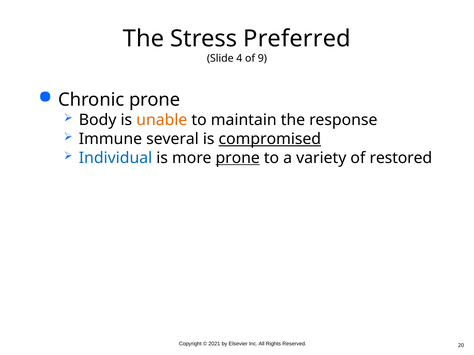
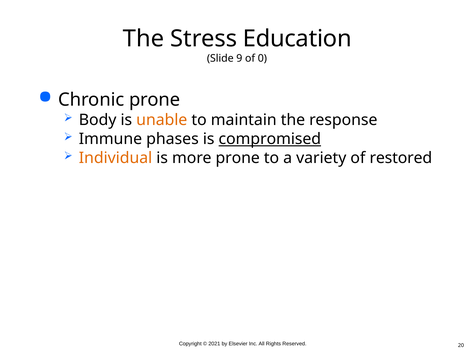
Preferred: Preferred -> Education (297, 39)
4: 4 -> 9 (239, 58)
9: 9 -> 0 (262, 58)
several: several -> phases (172, 139)
Individual colour: blue -> orange (116, 158)
prone underline: present -> none (238, 158)
